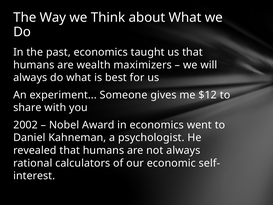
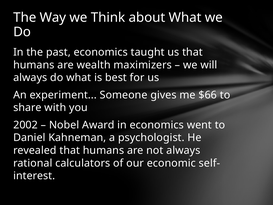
$12: $12 -> $66 (208, 95)
